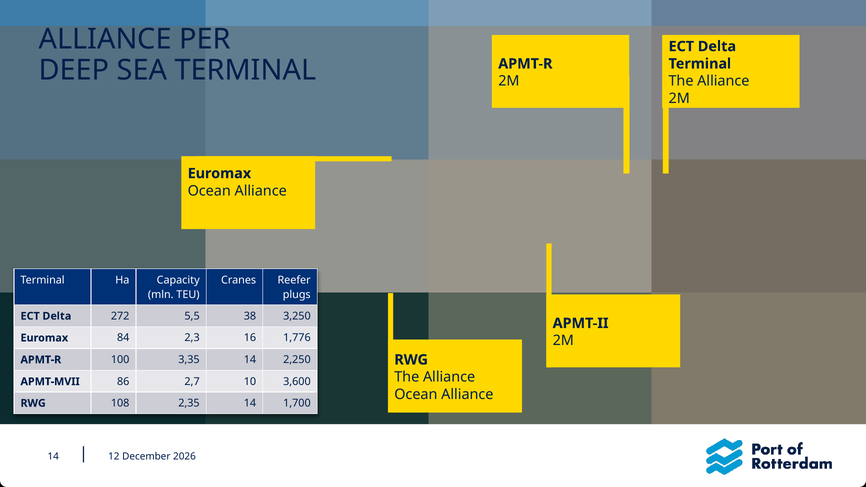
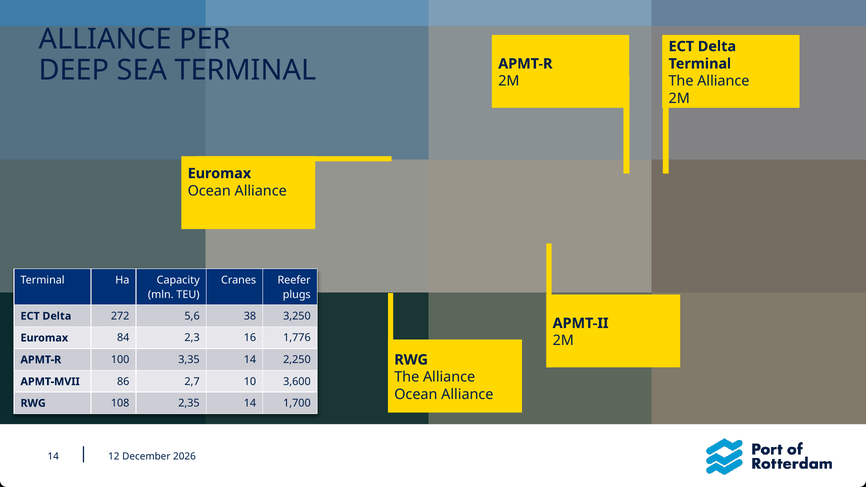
5,5: 5,5 -> 5,6 (192, 316)
